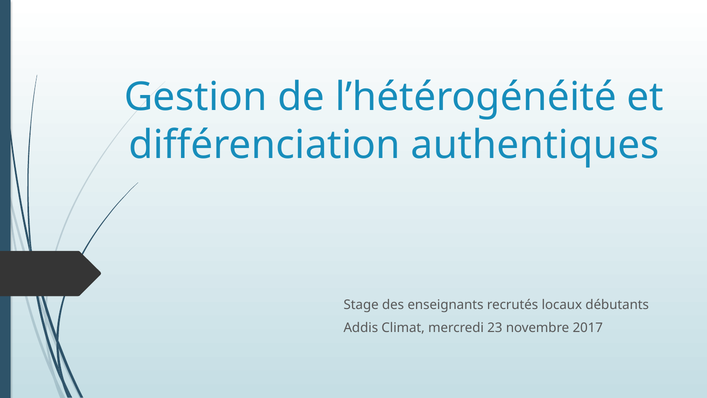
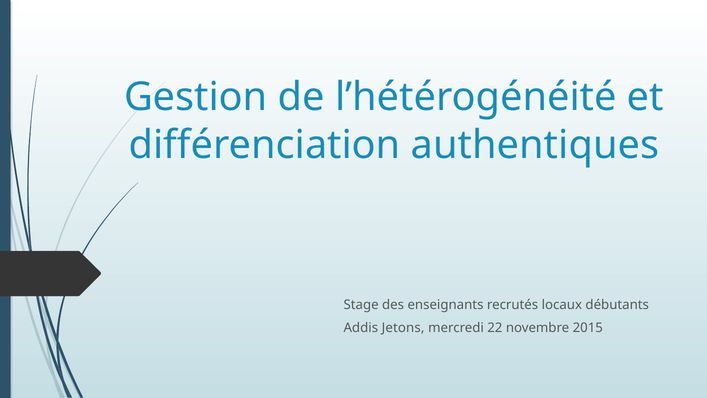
Climat: Climat -> Jetons (403, 328)
23: 23 -> 22 (495, 328)
2017: 2017 -> 2015 (588, 328)
